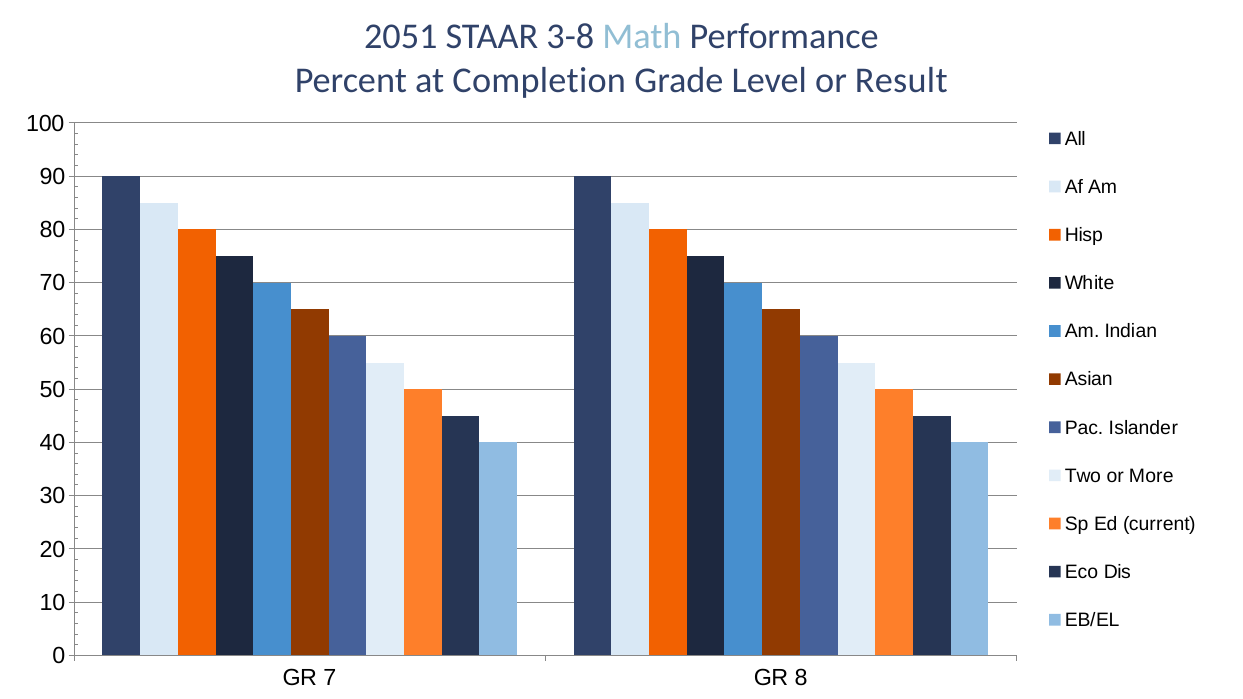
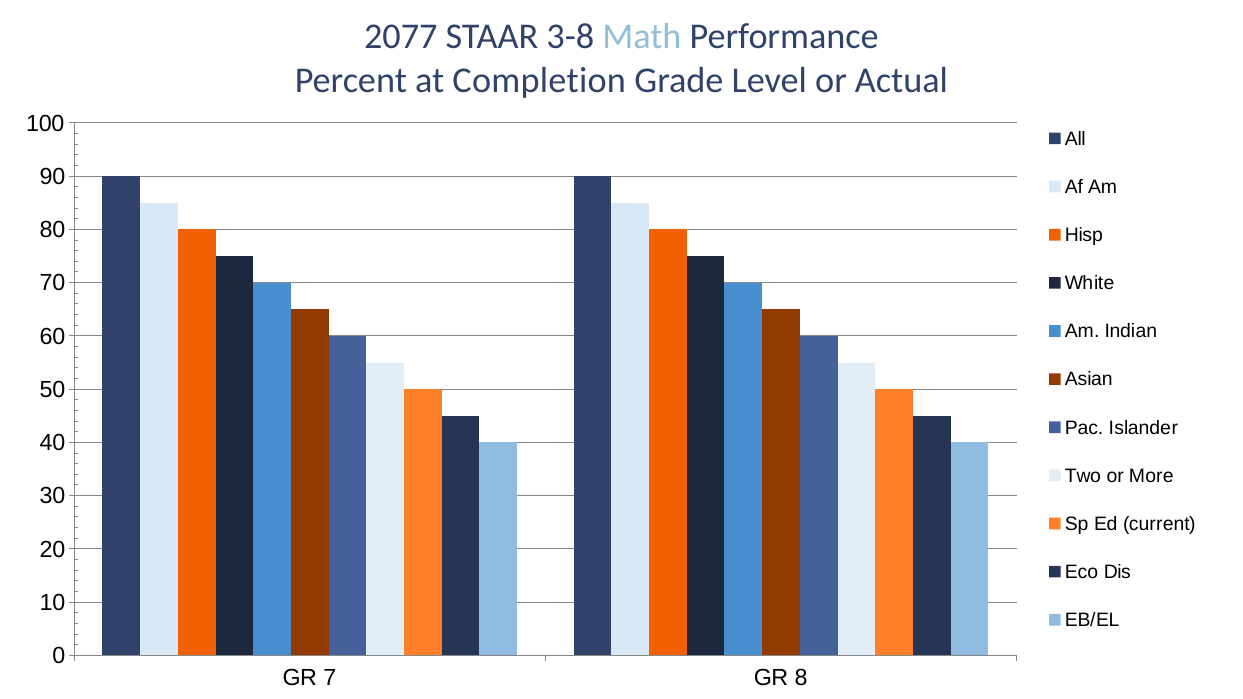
2051: 2051 -> 2077 (401, 37)
Result: Result -> Actual (901, 80)
